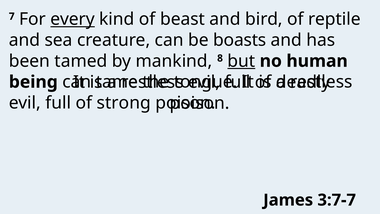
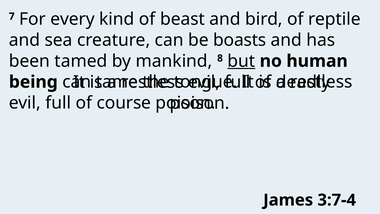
every underline: present -> none (73, 19)
strong: strong -> course (124, 103)
3:7-7: 3:7-7 -> 3:7-4 (337, 200)
